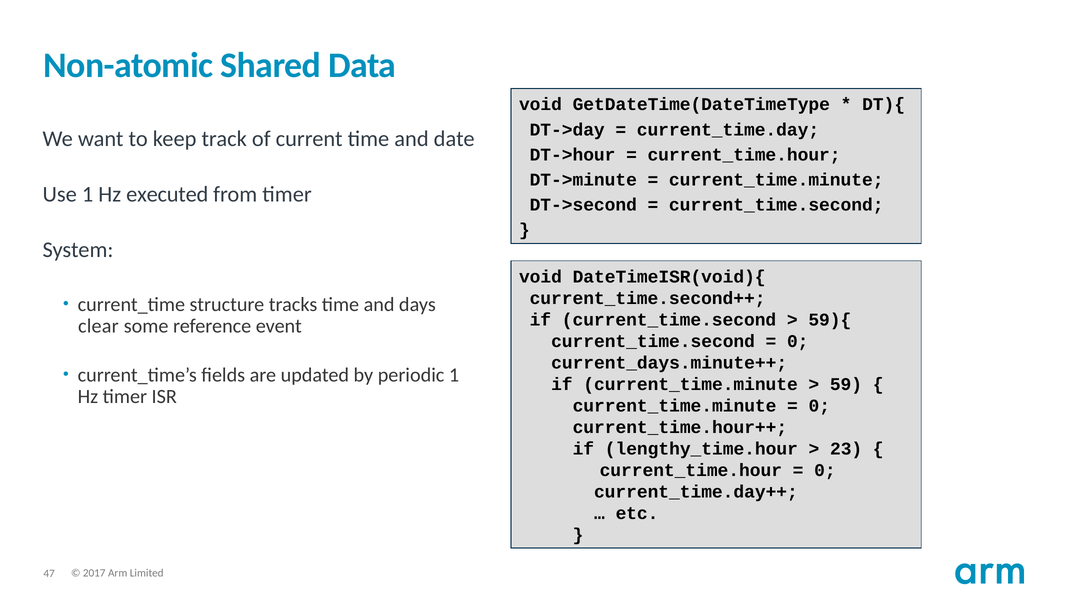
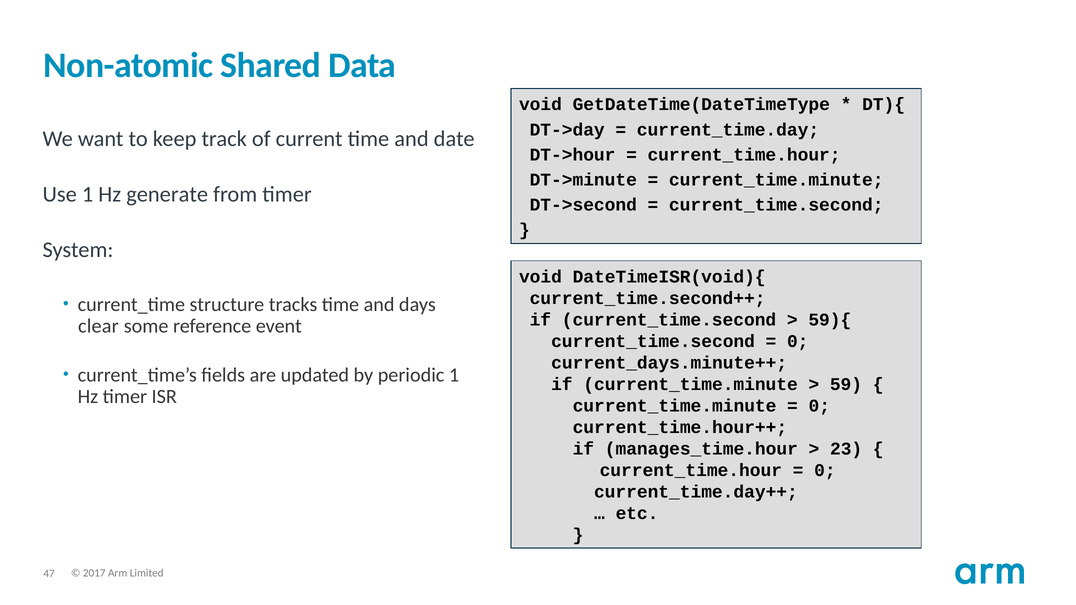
executed: executed -> generate (167, 195)
lengthy_time.hour: lengthy_time.hour -> manages_time.hour (701, 449)
